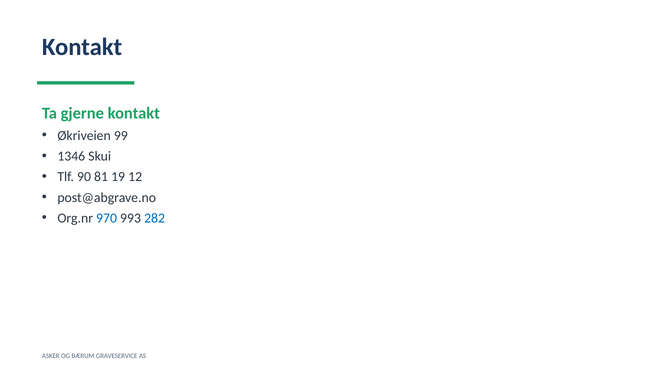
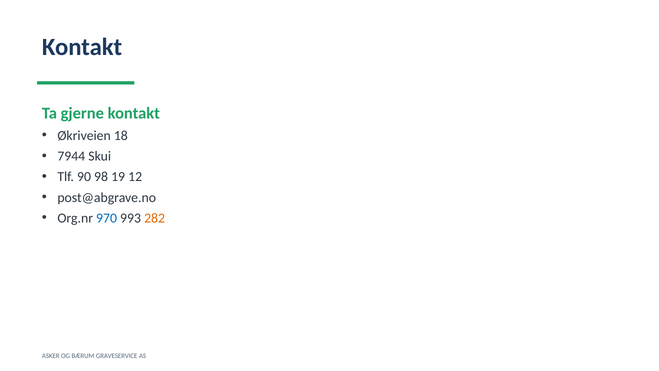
99: 99 -> 18 (121, 136)
1346: 1346 -> 7944 (71, 156)
81: 81 -> 98 (101, 177)
282 colour: blue -> orange (155, 218)
